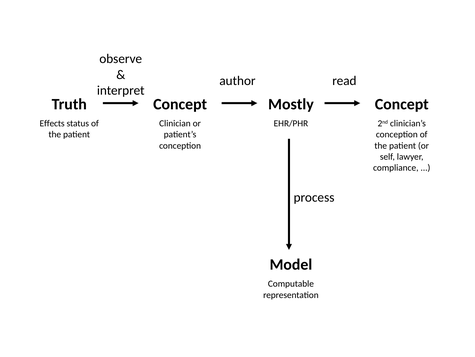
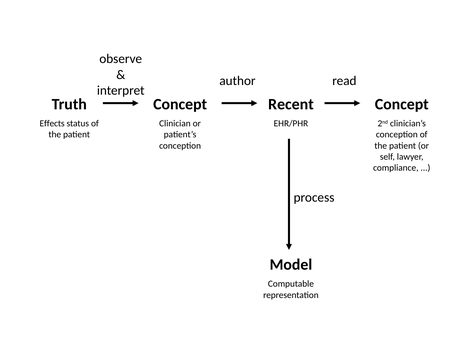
Mostly: Mostly -> Recent (291, 104)
